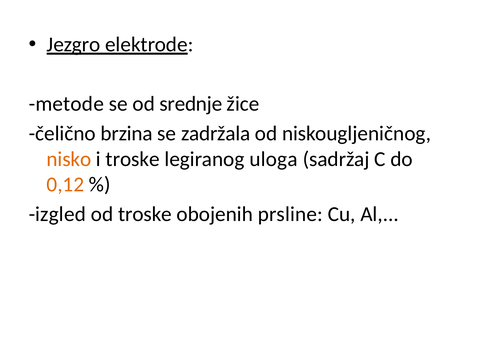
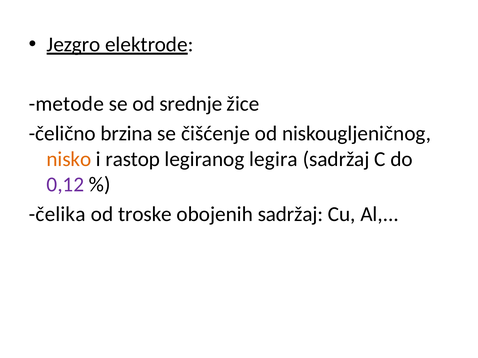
zadržala: zadržala -> čišćenje (215, 134)
i troske: troske -> rastop (133, 159)
uloga: uloga -> legira (273, 159)
0,12 colour: orange -> purple (65, 185)
izgled: izgled -> čelika (57, 215)
obojenih prsline: prsline -> sadržaj (290, 215)
